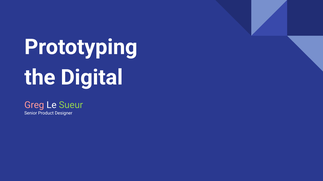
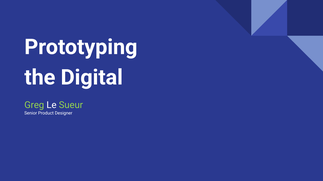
Greg colour: pink -> light green (34, 105)
